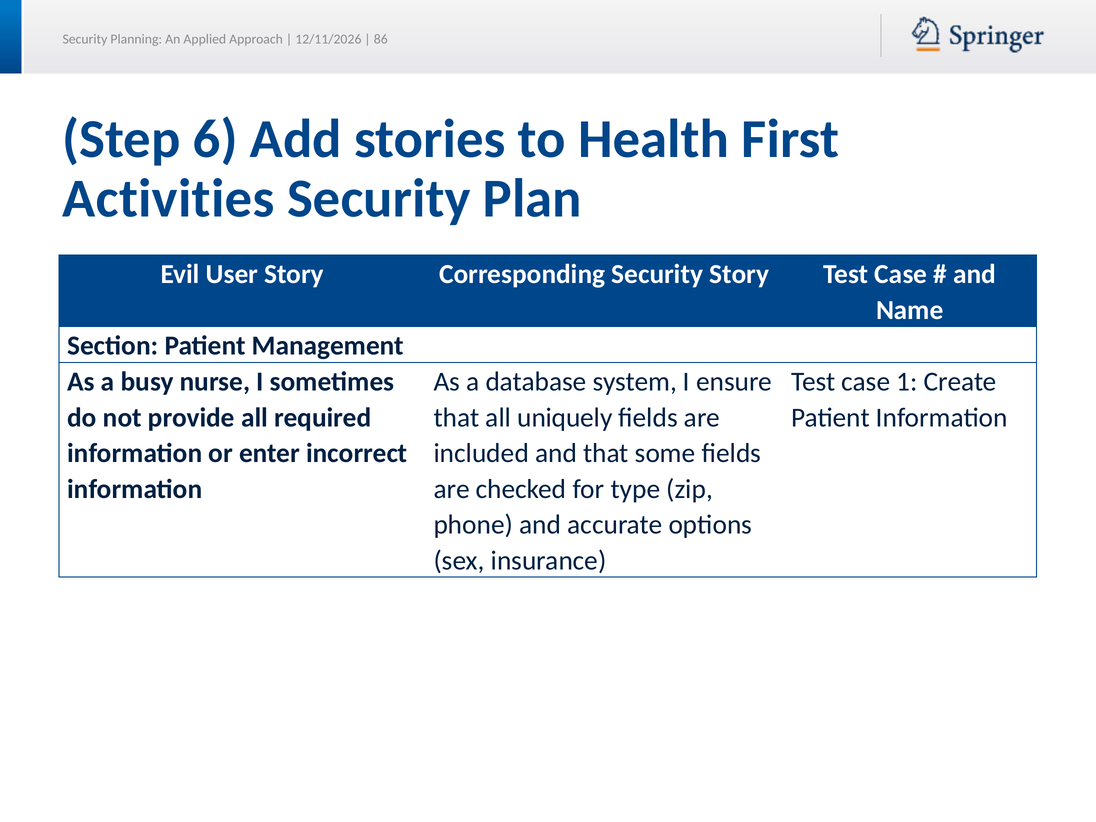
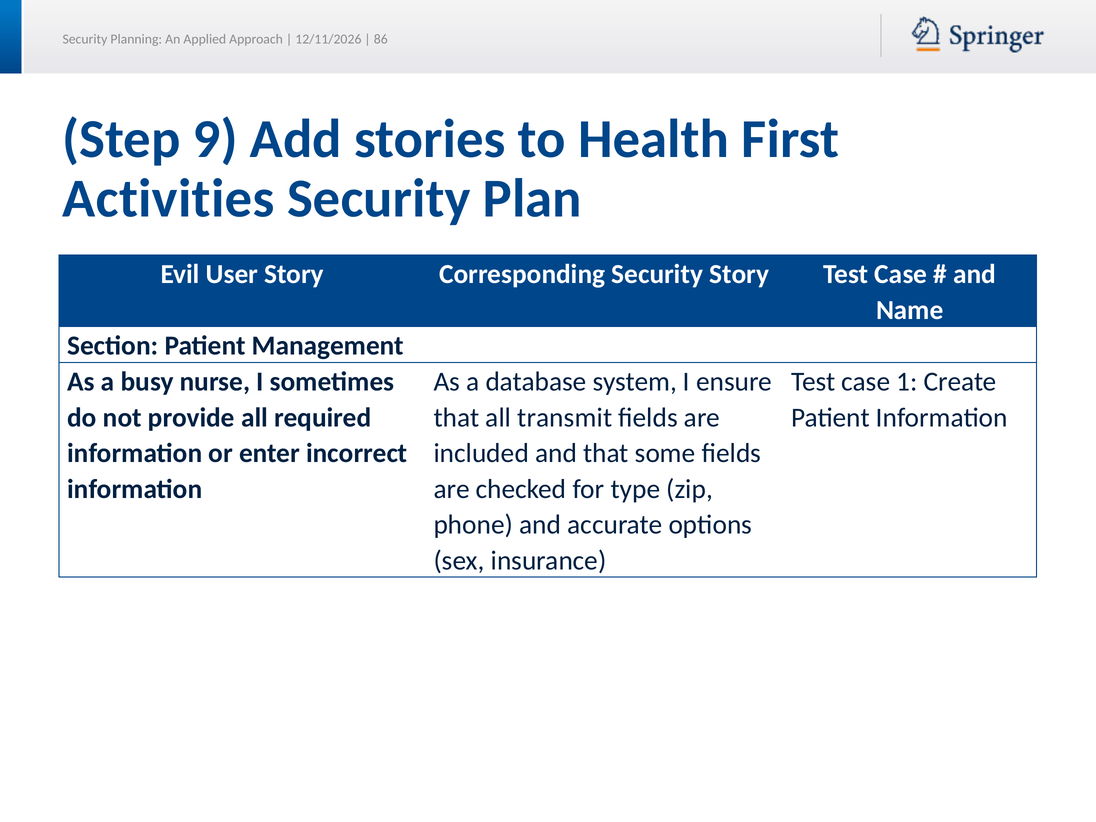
6: 6 -> 9 (215, 139)
uniquely: uniquely -> transmit (565, 418)
